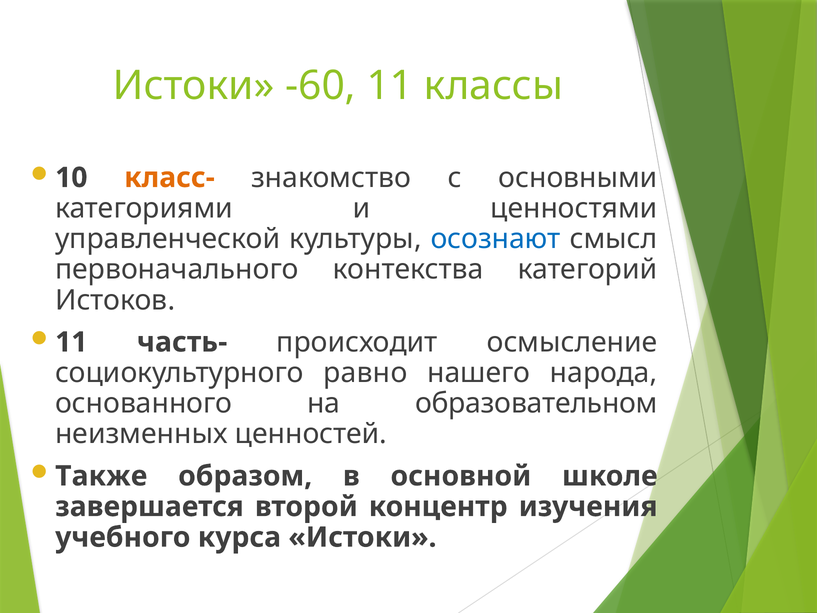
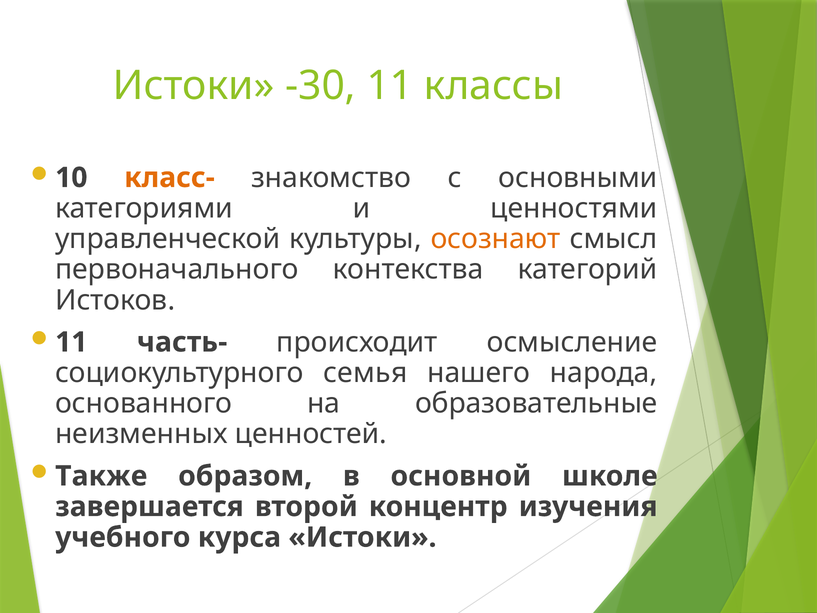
-60: -60 -> -30 (321, 86)
осознают colour: blue -> orange (496, 239)
равно: равно -> семья (365, 373)
образовательном: образовательном -> образовательные (536, 403)
